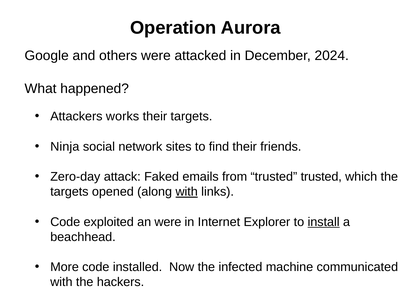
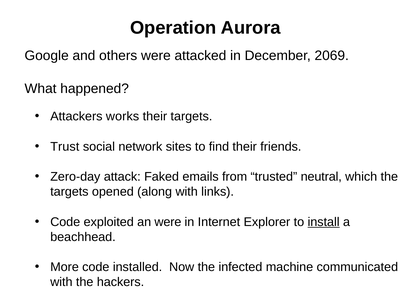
2024: 2024 -> 2069 (332, 56)
Ninja: Ninja -> Trust (65, 147)
trusted trusted: trusted -> neutral (321, 177)
with underline: present -> none (187, 192)
